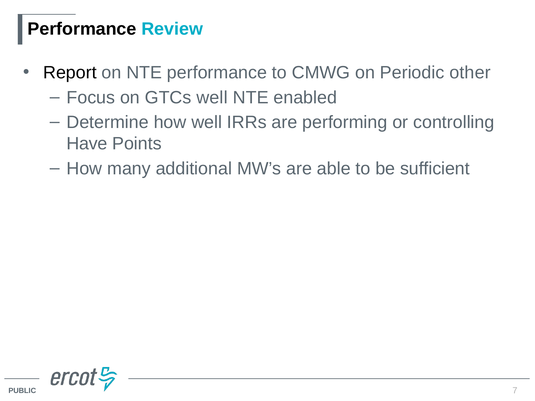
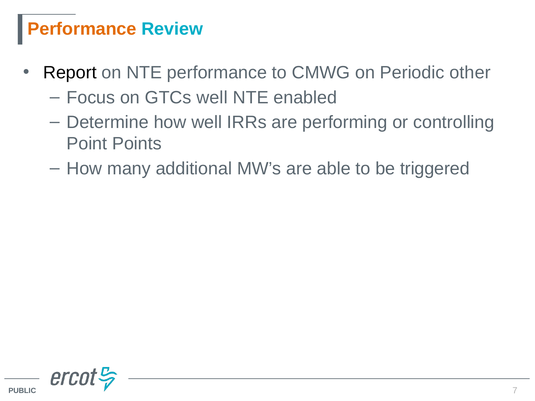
Performance colour: black -> orange (82, 29)
Have: Have -> Point (87, 144)
sufficient: sufficient -> triggered (435, 169)
